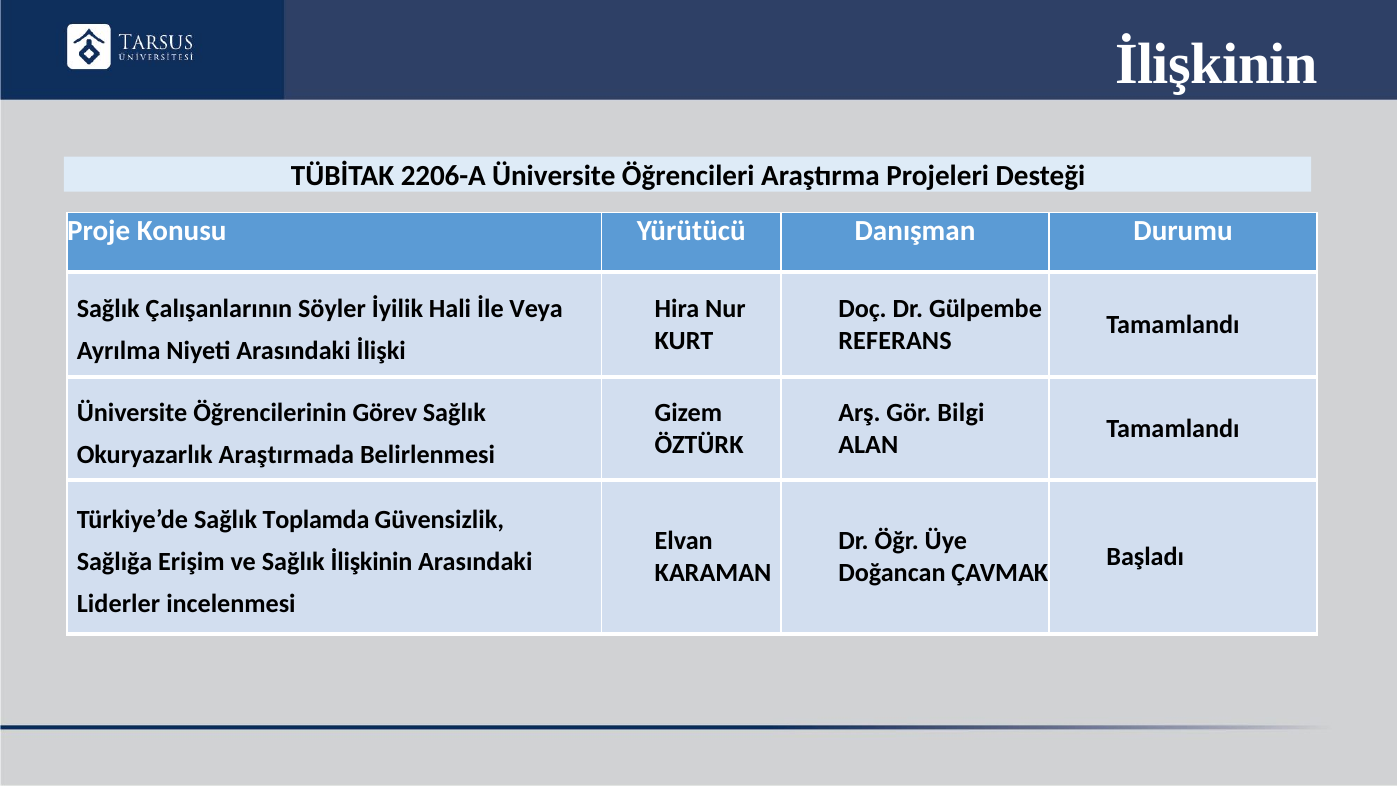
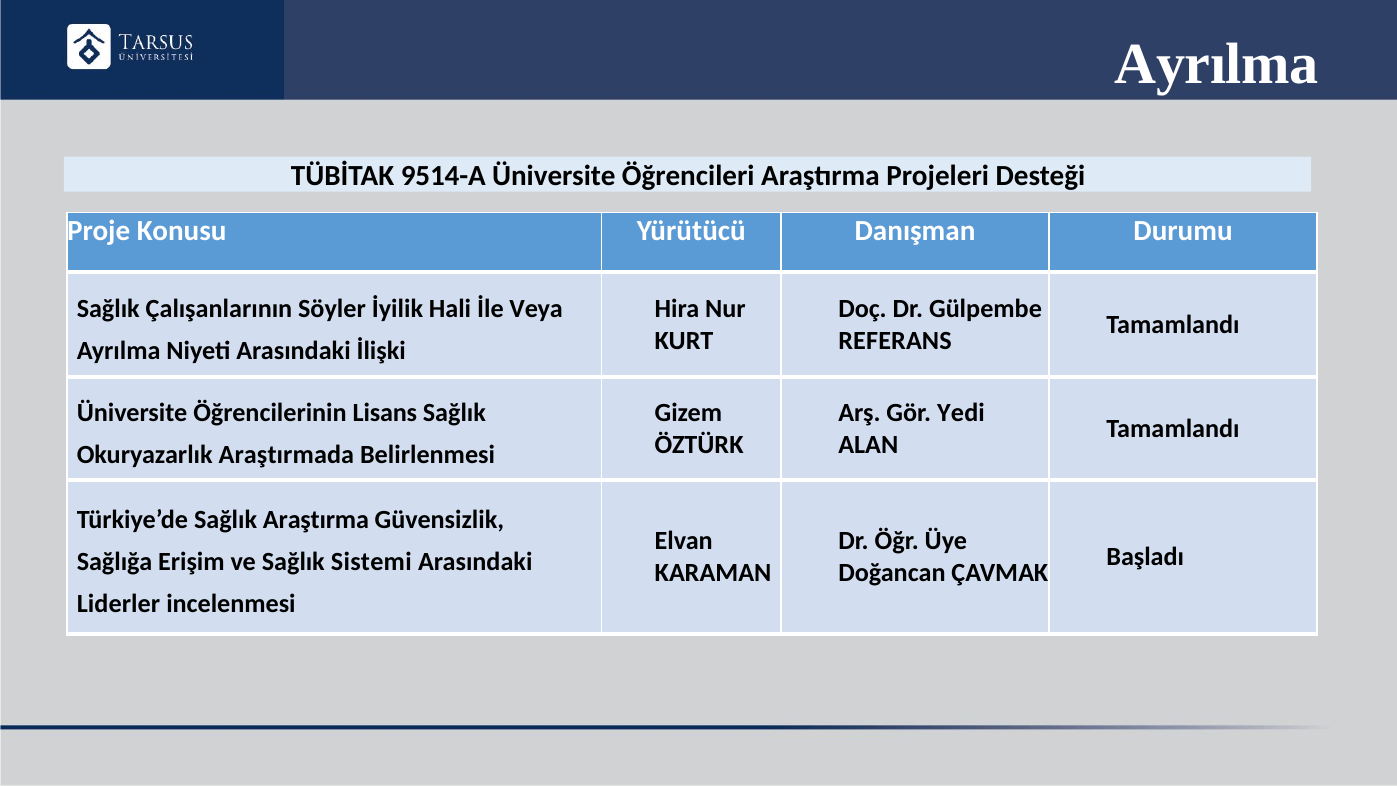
İlişkinin: İlişkinin -> Ayrılma (1217, 64)
2206-A: 2206-A -> 9514-A (443, 176)
Görev: Görev -> Lisans (385, 413)
Bilgi: Bilgi -> Yedi (961, 413)
Sağlık Toplamda: Toplamda -> Araştırma (316, 520)
Sağlık İlişkinin: İlişkinin -> Sistemi (371, 562)
